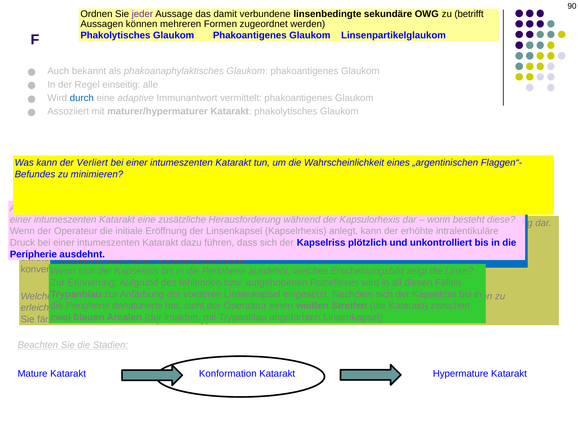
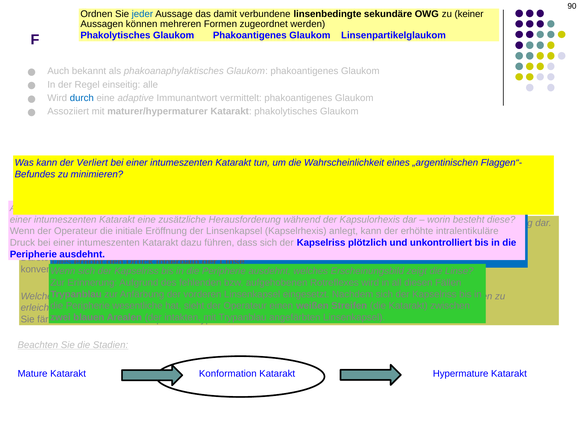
jeder colour: purple -> blue (142, 14)
zu betrifft: betrifft -> keiner (469, 14)
Peripherie denaturierte: denaturierte -> wesentliche (137, 306)
